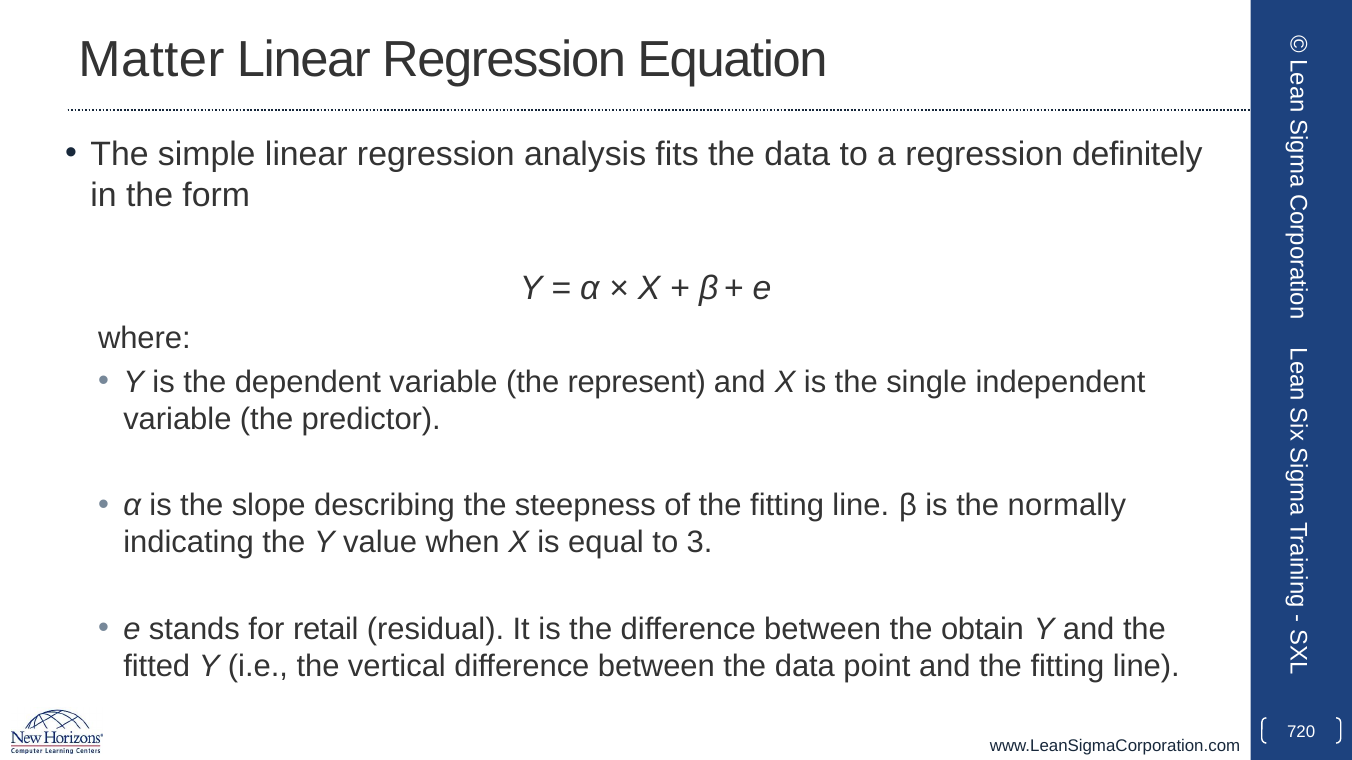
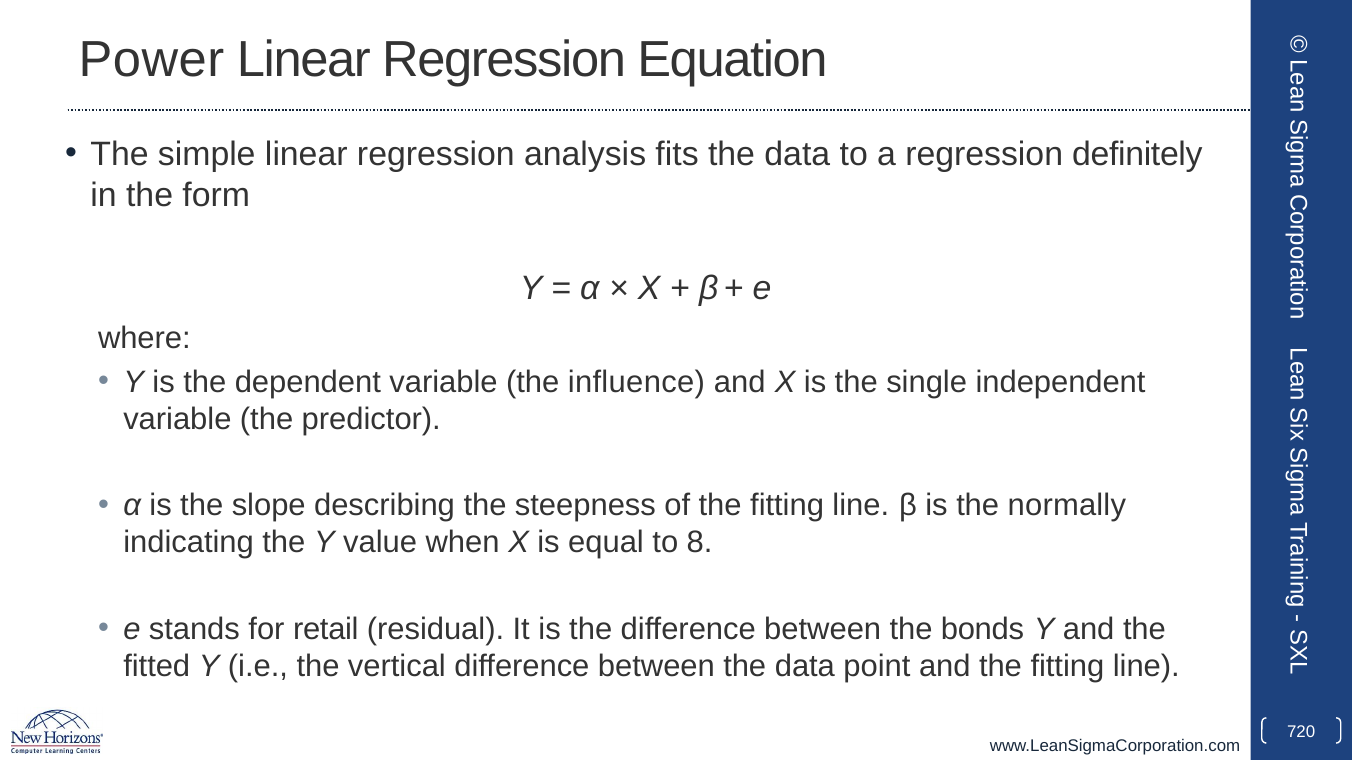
Matter: Matter -> Power (151, 60)
represent: represent -> influence (636, 382)
3: 3 -> 8 (700, 543)
obtain: obtain -> bonds (982, 630)
